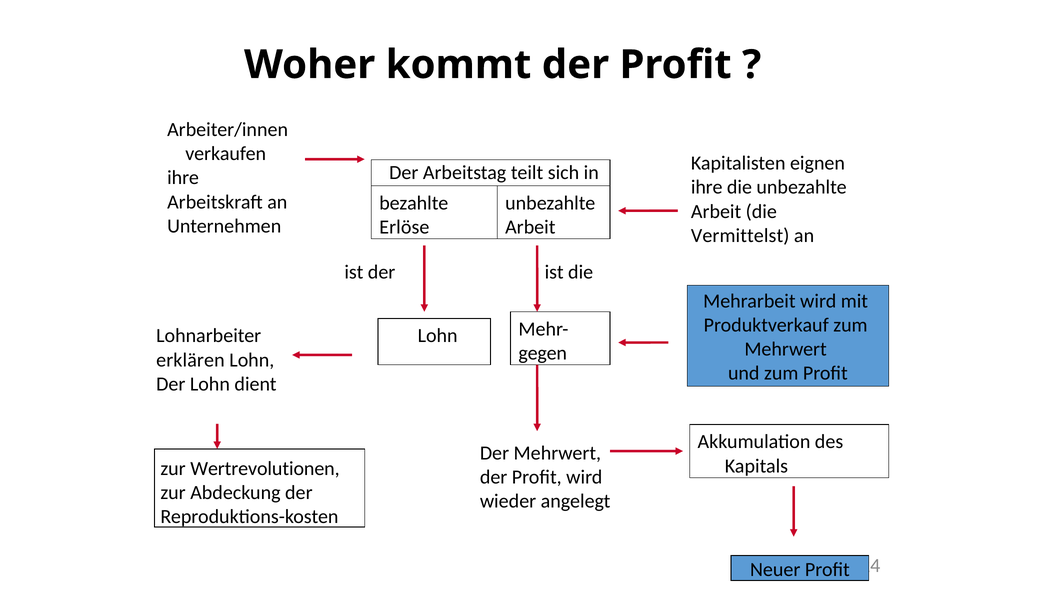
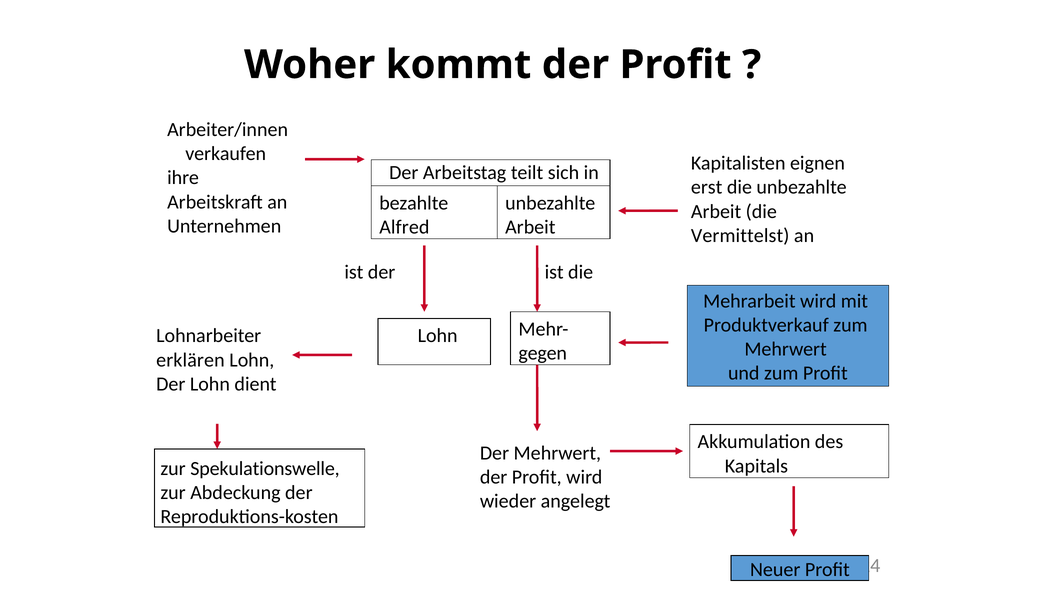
ihre: ihre -> erst (707, 187)
Erlöse: Erlöse -> Alfred (404, 227)
Wertrevolutionen: Wertrevolutionen -> Spekulationswelle (265, 468)
